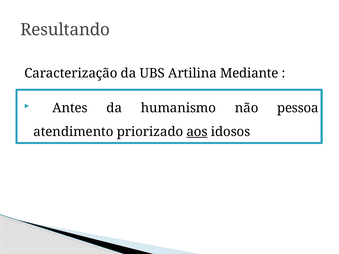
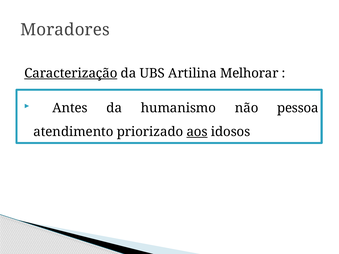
Resultando: Resultando -> Moradores (65, 30)
Caracterização underline: none -> present (71, 73)
Mediante: Mediante -> Melhorar (249, 73)
